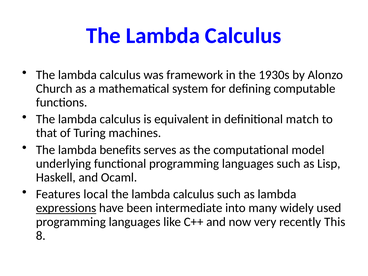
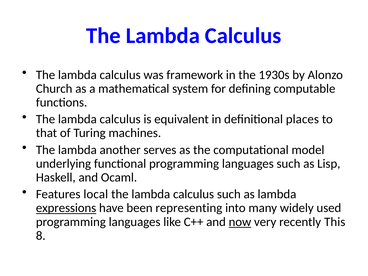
match: match -> places (302, 119)
benefits: benefits -> another (120, 150)
intermediate: intermediate -> representing (189, 208)
now underline: none -> present (240, 222)
